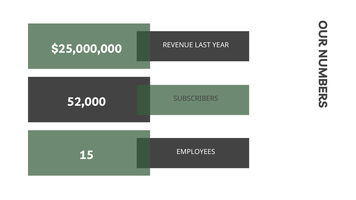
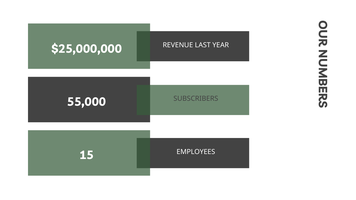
52,000: 52,000 -> 55,000 (87, 102)
